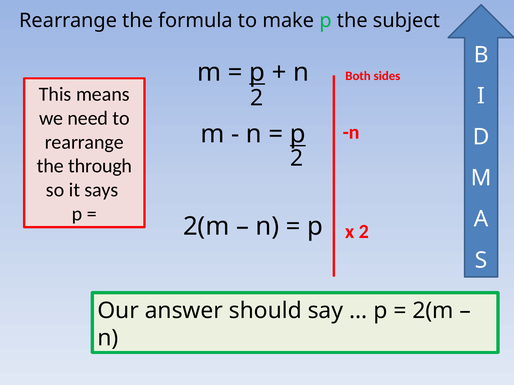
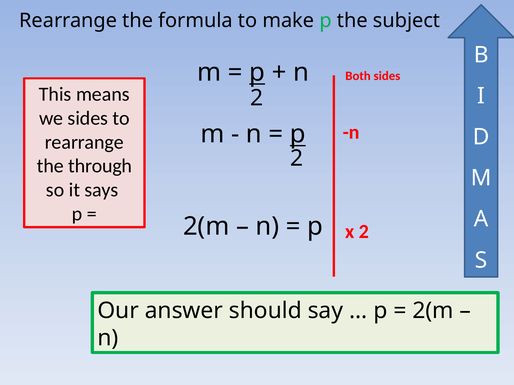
we need: need -> sides (88, 118)
